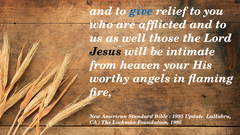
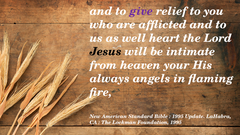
give colour: blue -> purple (141, 11)
those: those -> heart (165, 38)
worthy: worthy -> always (110, 79)
